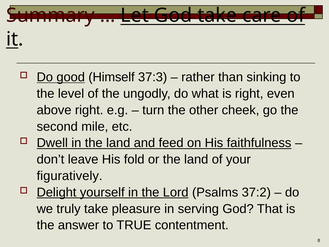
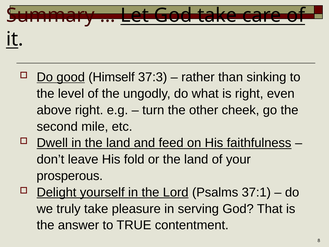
figuratively: figuratively -> prosperous (70, 176)
37:2: 37:2 -> 37:1 (256, 192)
